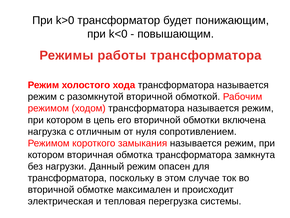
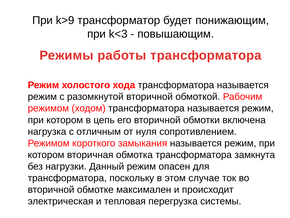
k>0: k>0 -> k>9 (65, 20)
k<0: k<0 -> k<3 (118, 34)
